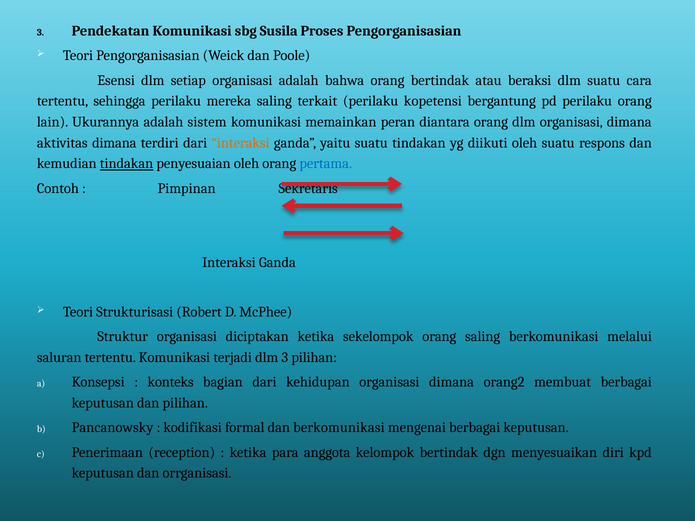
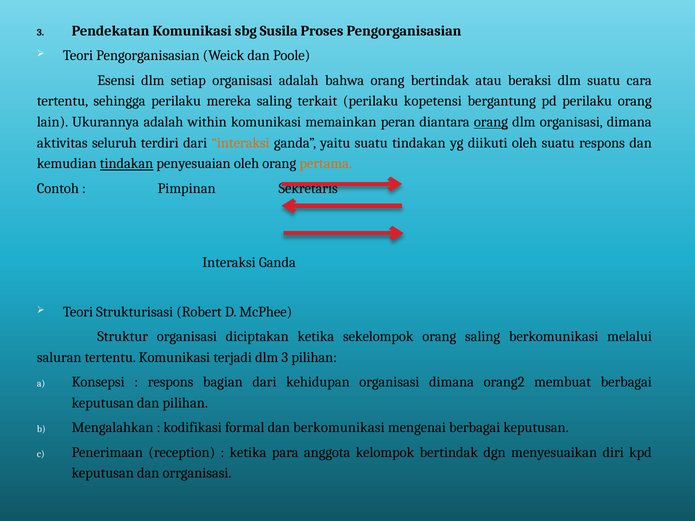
sistem: sistem -> within (207, 122)
orang underline: none -> present (491, 122)
aktivitas dimana: dimana -> seluruh (114, 143)
pertama colour: blue -> orange (326, 164)
konteks: konteks -> respons (171, 382)
Pancanowsky: Pancanowsky -> Mengalahkan (113, 428)
